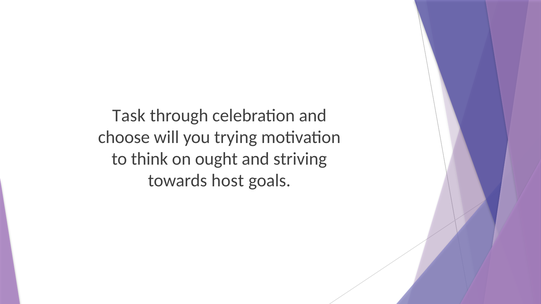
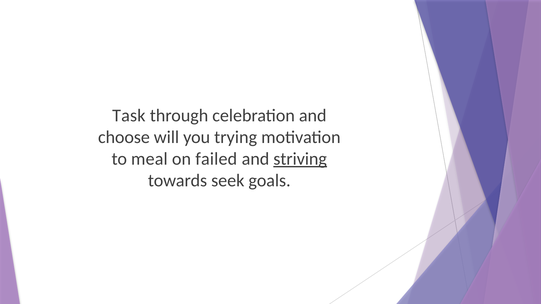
think: think -> meal (149, 159)
ought: ought -> failed (216, 159)
striving underline: none -> present (300, 159)
host: host -> seek (228, 181)
